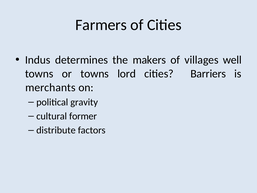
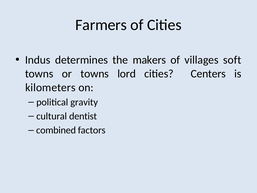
well: well -> soft (232, 60)
Barriers: Barriers -> Centers (208, 74)
merchants: merchants -> kilometers (50, 87)
former: former -> dentist (83, 116)
distribute: distribute -> combined (56, 130)
